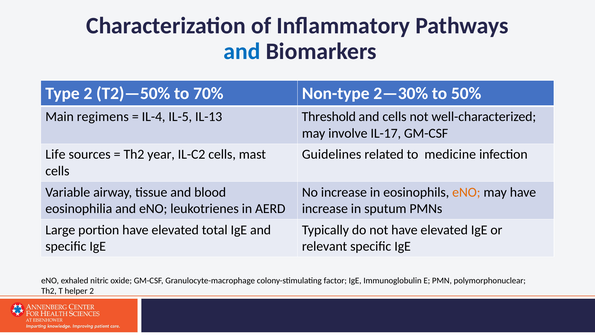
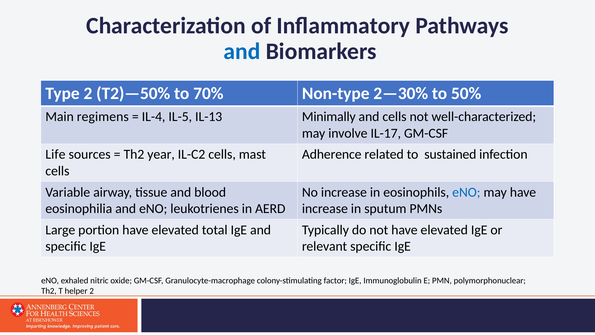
Threshold: Threshold -> Minimally (329, 117)
Guidelines: Guidelines -> Adherence (332, 154)
medicine: medicine -> sustained (450, 154)
eNO colour: orange -> blue (466, 192)
